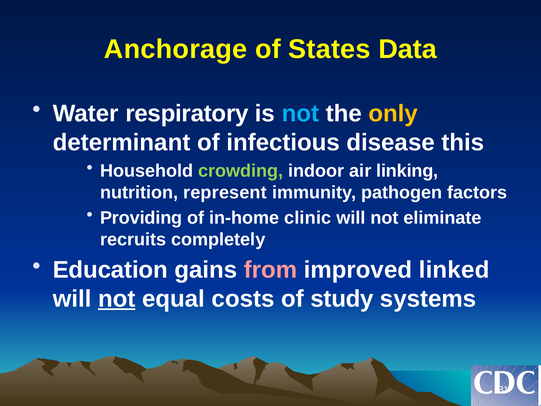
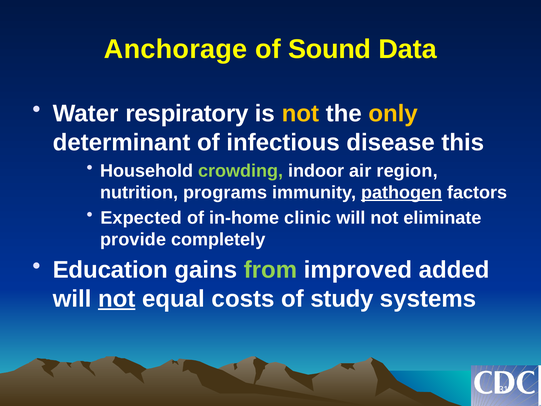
States: States -> Sound (330, 49)
not colour: light blue -> yellow (300, 113)
linking: linking -> region (407, 171)
represent: represent -> programs (225, 192)
pathogen underline: none -> present (402, 192)
Providing: Providing -> Expected (141, 218)
recruits: recruits -> provide (133, 239)
from colour: pink -> light green (270, 270)
linked: linked -> added (454, 270)
